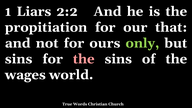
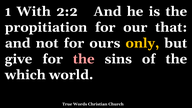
Liars: Liars -> With (34, 11)
only colour: light green -> yellow (142, 43)
sins: sins -> give (19, 59)
wages: wages -> which (25, 75)
